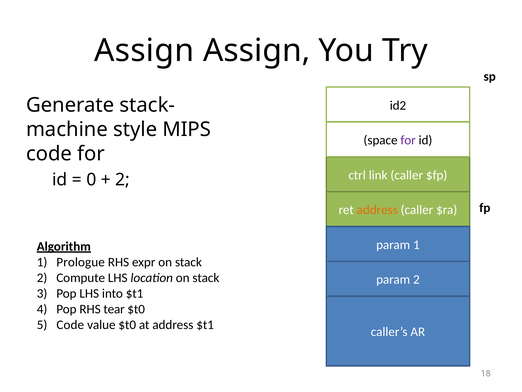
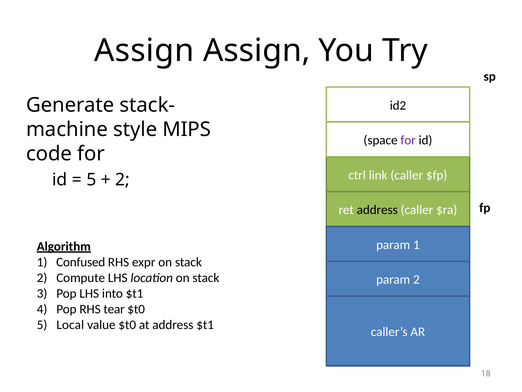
0: 0 -> 5 (91, 179)
address colour: orange -> black (377, 210)
Prologue: Prologue -> Confused (81, 262)
Code: Code -> Local (70, 324)
